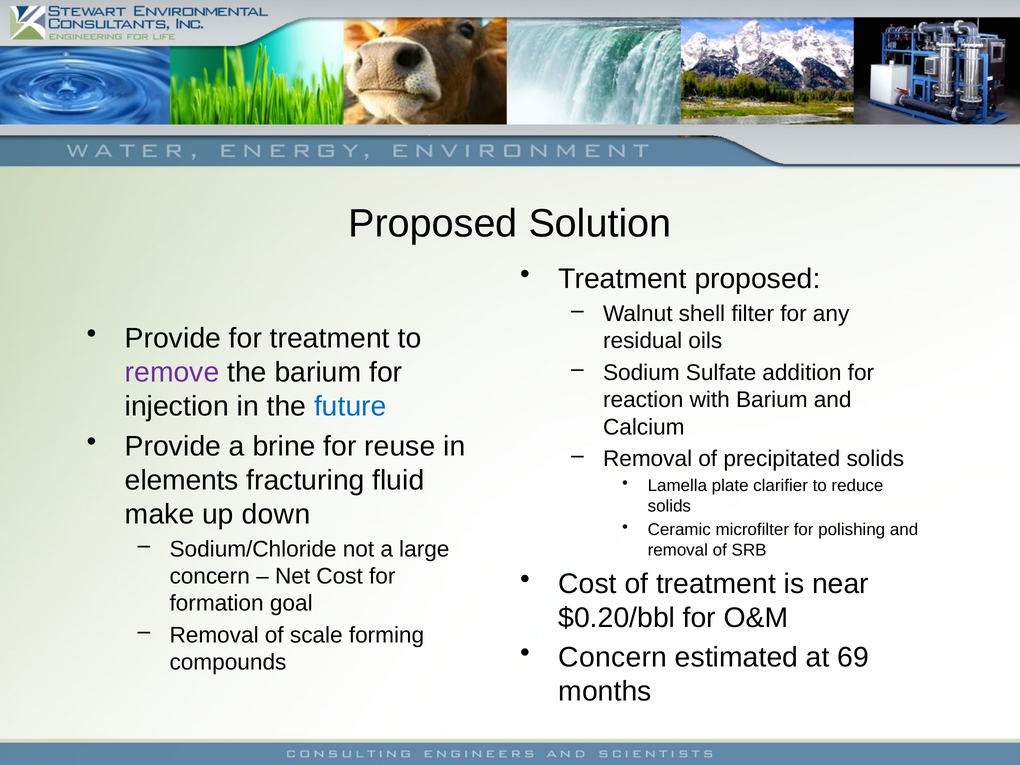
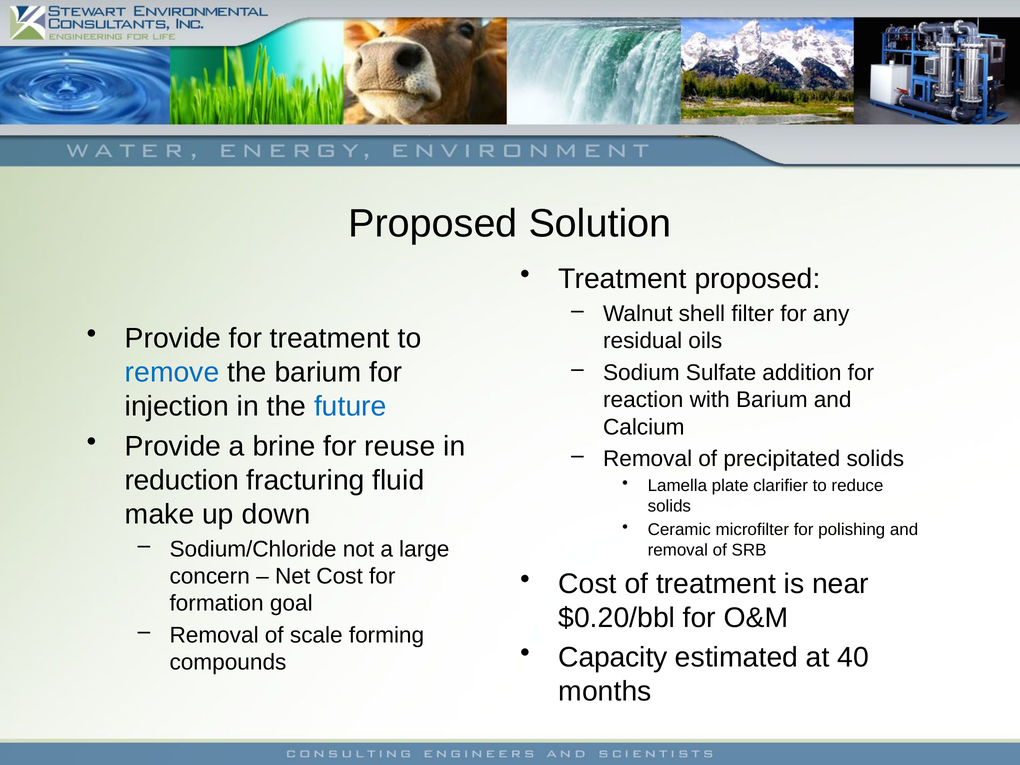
remove colour: purple -> blue (172, 373)
elements: elements -> reduction (182, 480)
Concern: Concern -> Capacity (613, 658)
69: 69 -> 40 (853, 658)
